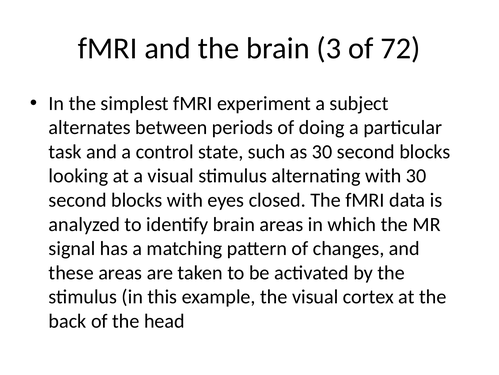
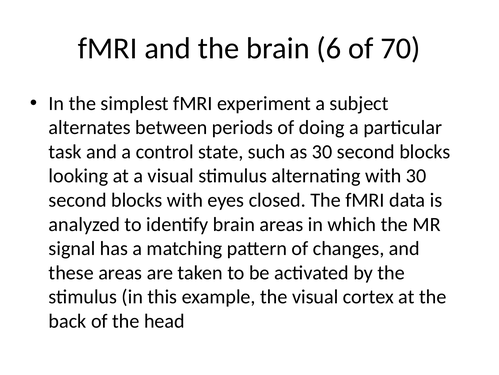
3: 3 -> 6 (329, 48)
72: 72 -> 70 (400, 48)
